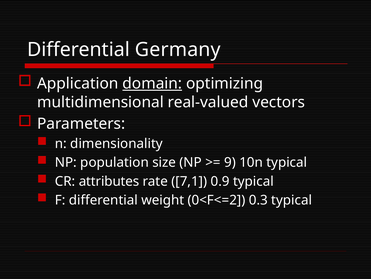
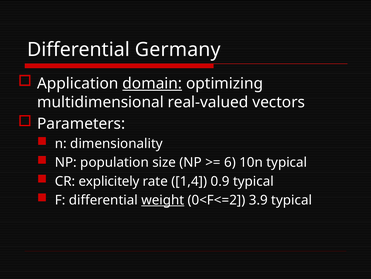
9: 9 -> 6 (230, 162)
attributes: attributes -> explicitely (109, 181)
7,1: 7,1 -> 1,4 (189, 181)
weight underline: none -> present (163, 200)
0.3: 0.3 -> 3.9 (258, 200)
